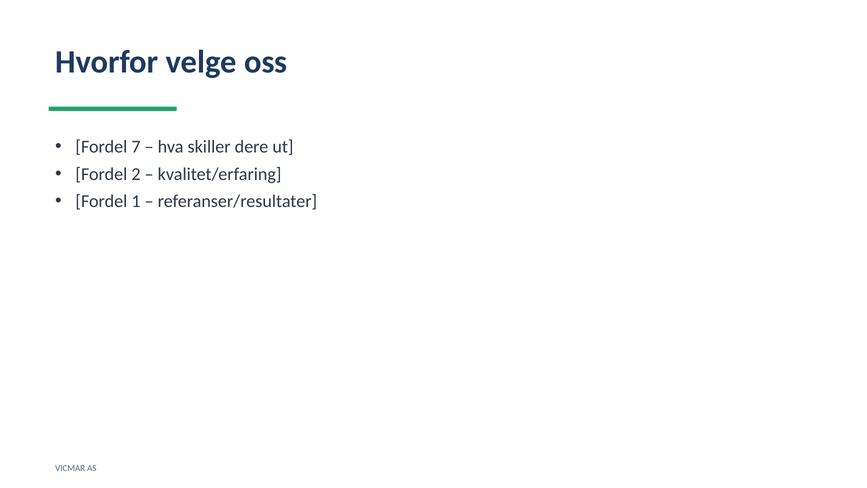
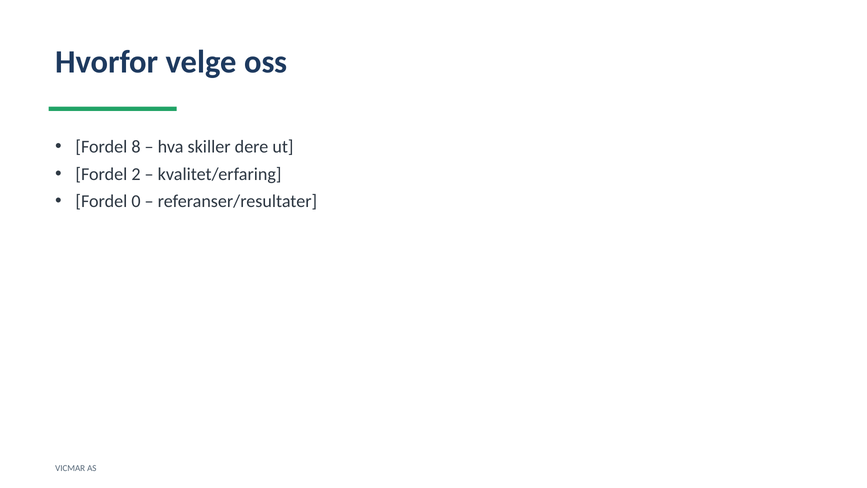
7: 7 -> 8 (136, 147)
1: 1 -> 0 (136, 201)
